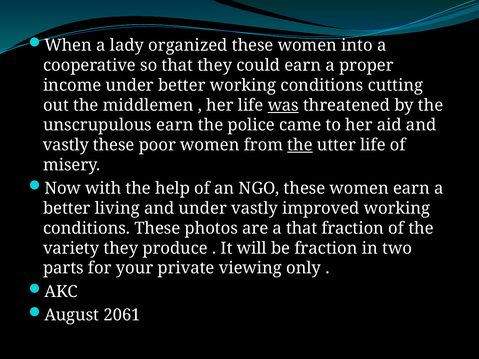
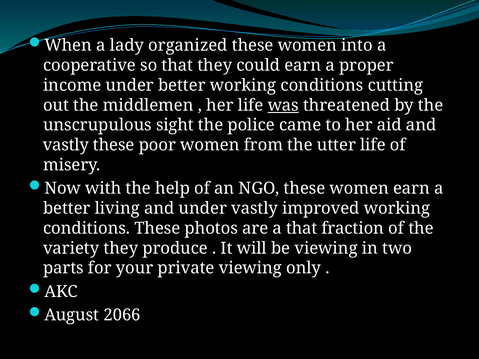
unscrupulous earn: earn -> sight (175, 125)
the underline: present -> none (300, 145)
be fraction: fraction -> viewing (326, 248)
2061: 2061 -> 2066 (122, 315)
